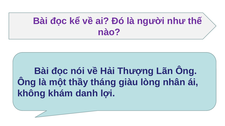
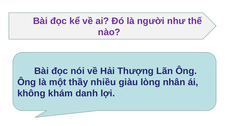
tháng: tháng -> nhiều (103, 83)
